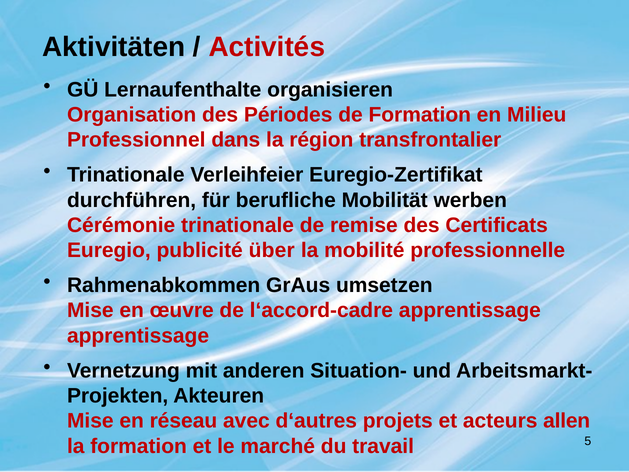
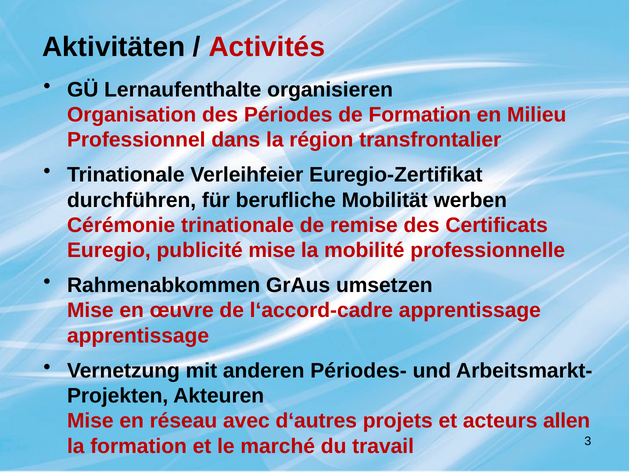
publicité über: über -> mise (272, 250)
Situation-: Situation- -> Périodes- (359, 370)
5: 5 -> 3 (588, 441)
